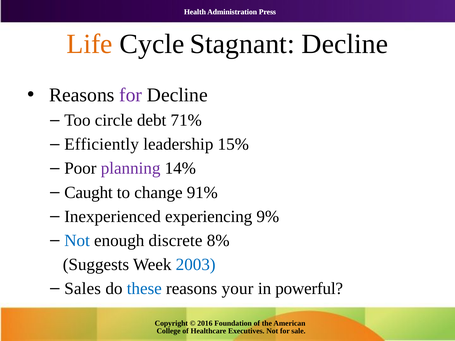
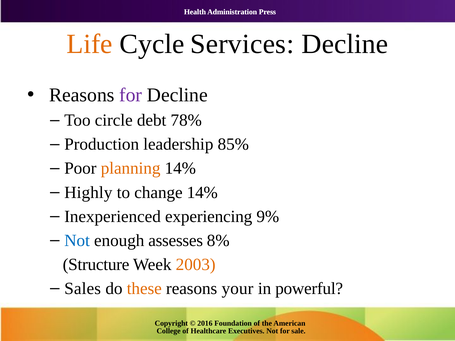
Stagnant: Stagnant -> Services (242, 44)
71%: 71% -> 78% (186, 120)
Efficiently: Efficiently -> Production (102, 144)
15%: 15% -> 85% (233, 144)
planning colour: purple -> orange (131, 168)
Caught: Caught -> Highly (88, 193)
change 91%: 91% -> 14% (202, 193)
discrete: discrete -> assesses (176, 241)
Suggests: Suggests -> Structure (96, 265)
2003 colour: blue -> orange (196, 265)
these colour: blue -> orange (144, 289)
